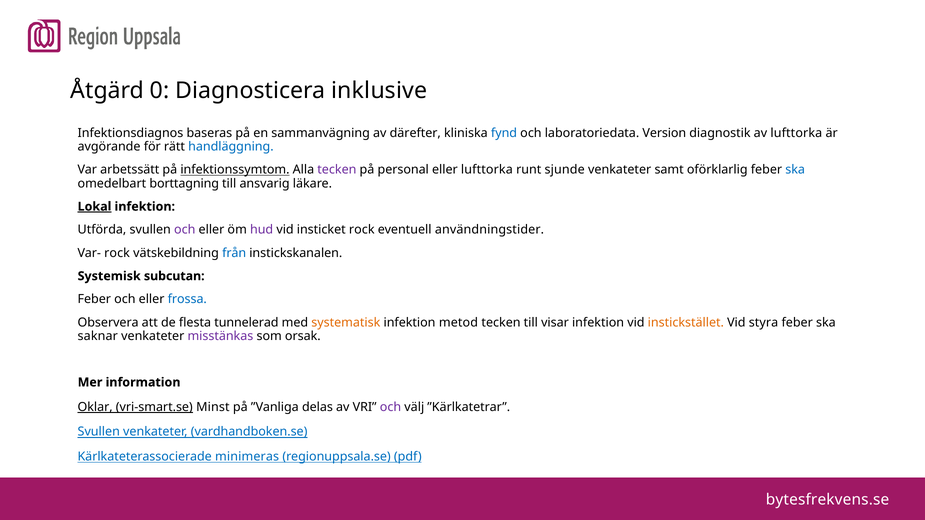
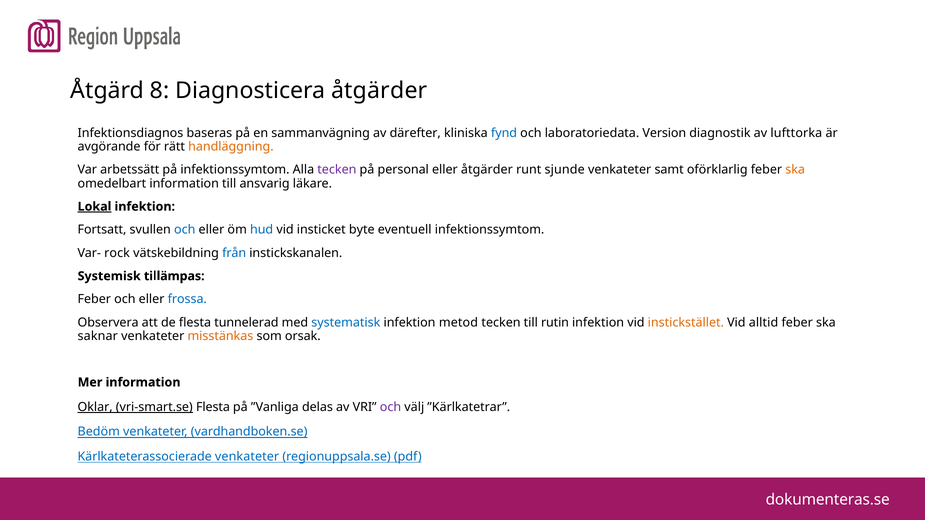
0: 0 -> 8 (160, 91)
Diagnosticera inklusive: inklusive -> åtgärder (379, 91)
handläggning colour: blue -> orange (231, 147)
infektionssymtom underline: present -> none (235, 170)
eller lufttorka: lufttorka -> åtgärder (487, 170)
ska colour: blue -> orange (795, 170)
omedelbart borttagning: borttagning -> information (184, 184)
Utförda: Utförda -> Fortsatt (102, 230)
och colour: purple -> blue (185, 230)
hud colour: purple -> blue (262, 230)
insticket rock: rock -> byte (362, 230)
eventuell användningstider: användningstider -> infektionssymtom (490, 230)
subcutan: subcutan -> tillämpas (174, 276)
systematisk colour: orange -> blue (346, 323)
visar: visar -> rutin (555, 323)
styra: styra -> alltid (764, 323)
misstänkas colour: purple -> orange (220, 336)
vri-smart.se Minst: Minst -> Flesta (213, 407)
Svullen: Svullen -> Bedöm (99, 432)
Kärlkateterassocierade minimeras: minimeras -> venkateter (247, 457)
bytesfrekvens.se: bytesfrekvens.se -> dokumenteras.se (828, 500)
